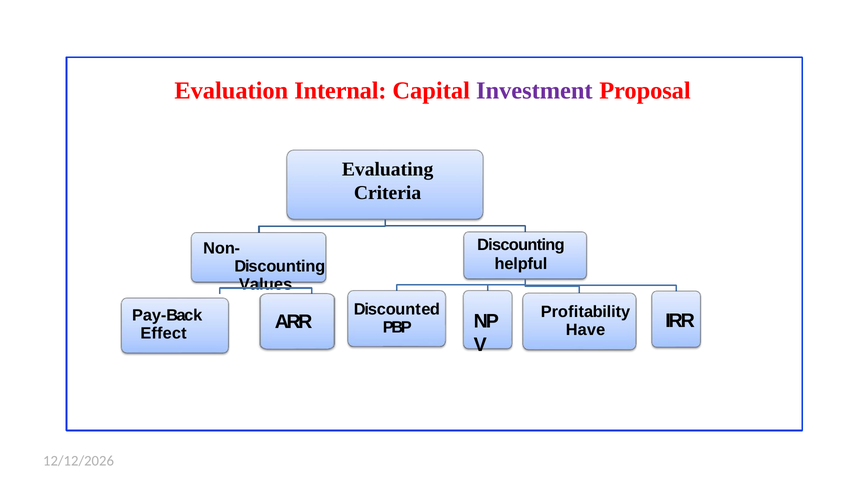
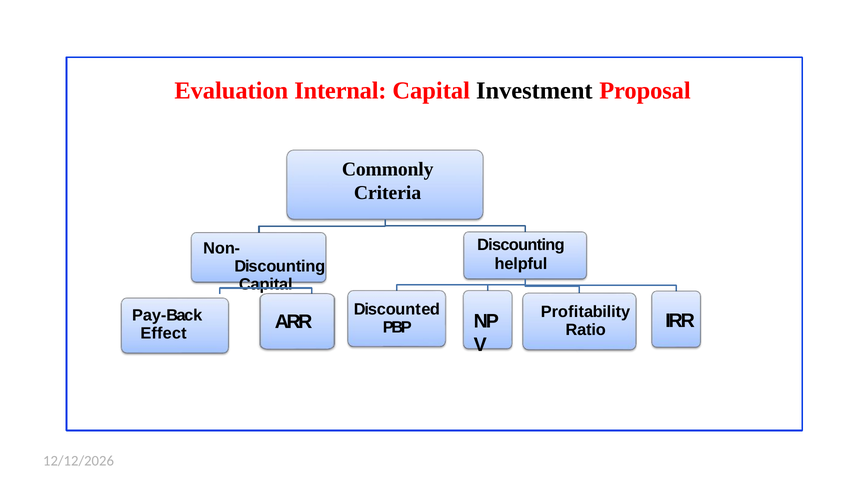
Investment colour: purple -> black (534, 91)
Evaluating: Evaluating -> Commonly (388, 169)
Values: Values -> Capital (266, 284)
Have: Have -> Ratio (586, 330)
